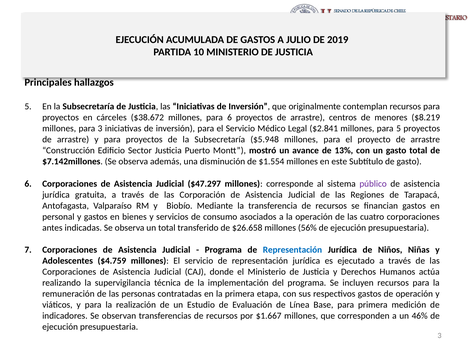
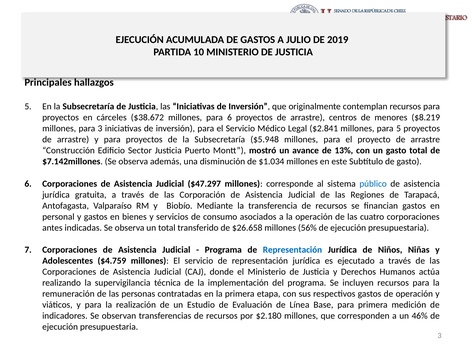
$1.554: $1.554 -> $1.034 (272, 162)
público colour: purple -> blue (373, 184)
$1.667: $1.667 -> $2.180 (269, 316)
